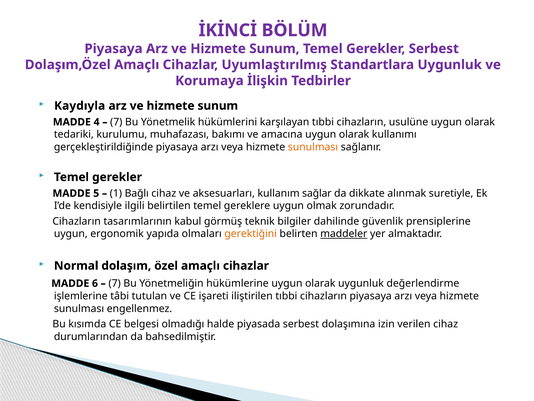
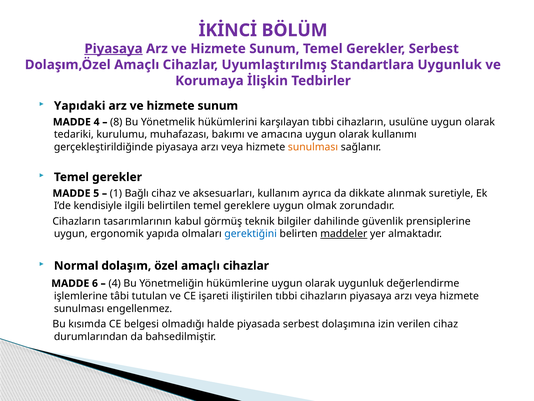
Piyasaya underline: none -> present (113, 49)
Kaydıyla: Kaydıyla -> Yapıdaki (80, 106)
7: 7 -> 8 (116, 122)
sağlar: sağlar -> ayrıca (317, 193)
gerektiğini colour: orange -> blue (251, 234)
7: 7 -> 4 (115, 283)
